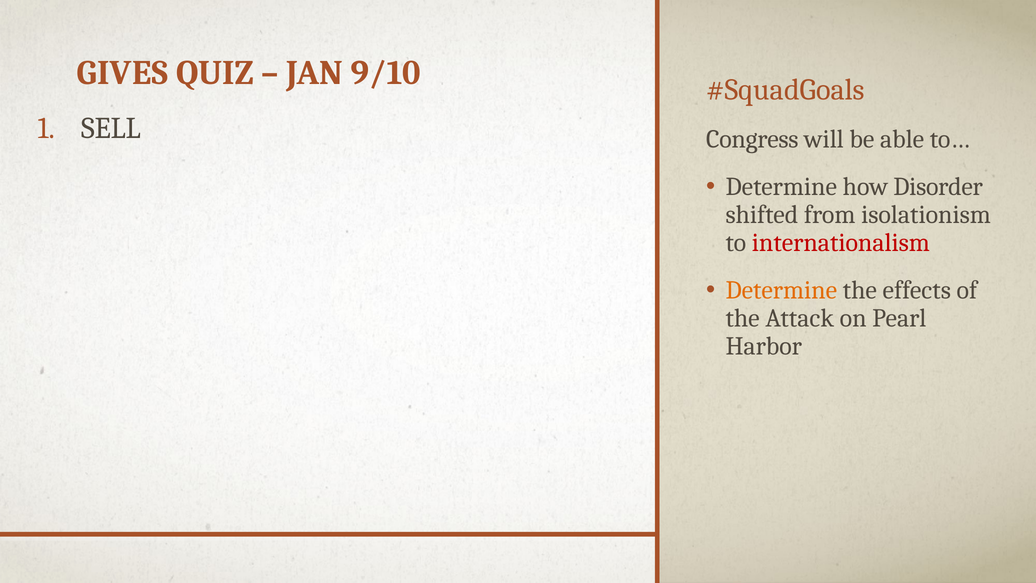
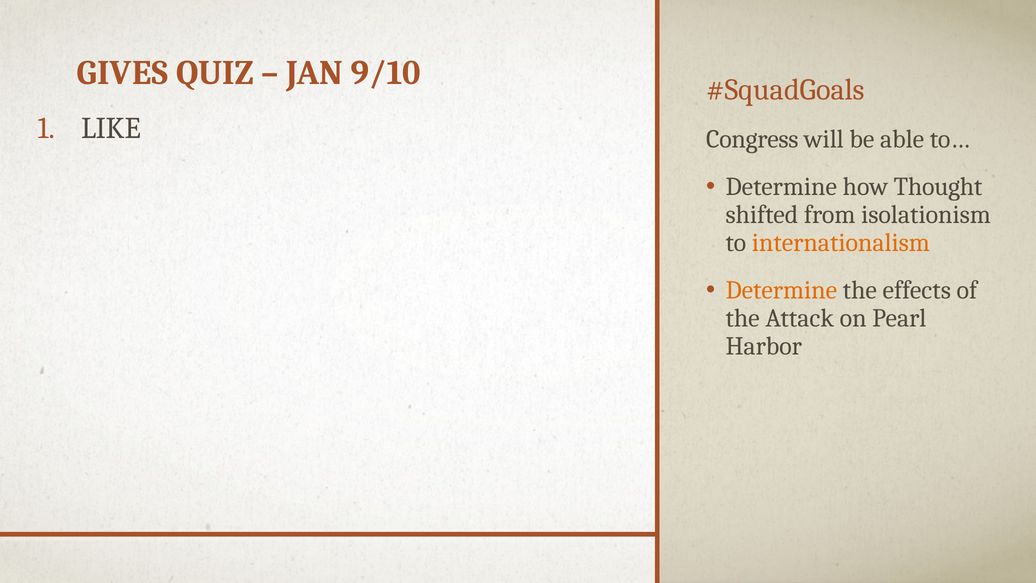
SELL: SELL -> LIKE (111, 128)
Disorder: Disorder -> Thought (938, 187)
internationalism colour: red -> orange (841, 243)
